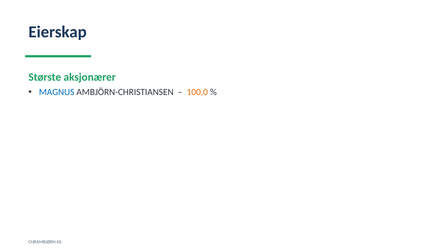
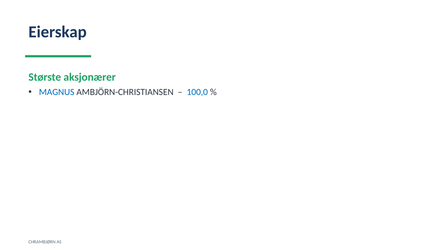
100,0 colour: orange -> blue (197, 92)
